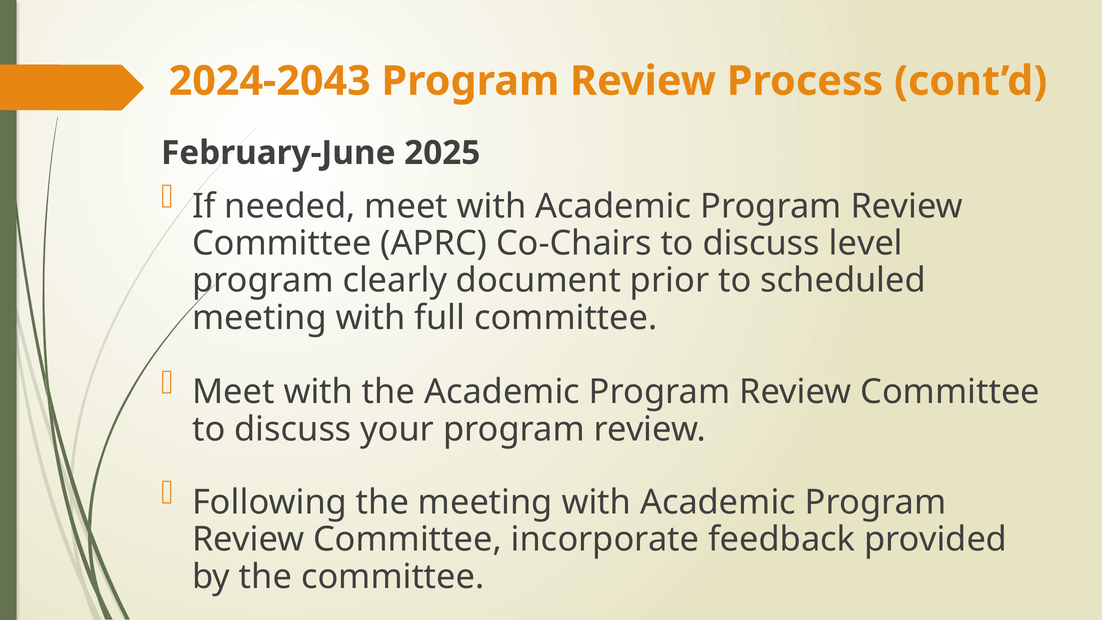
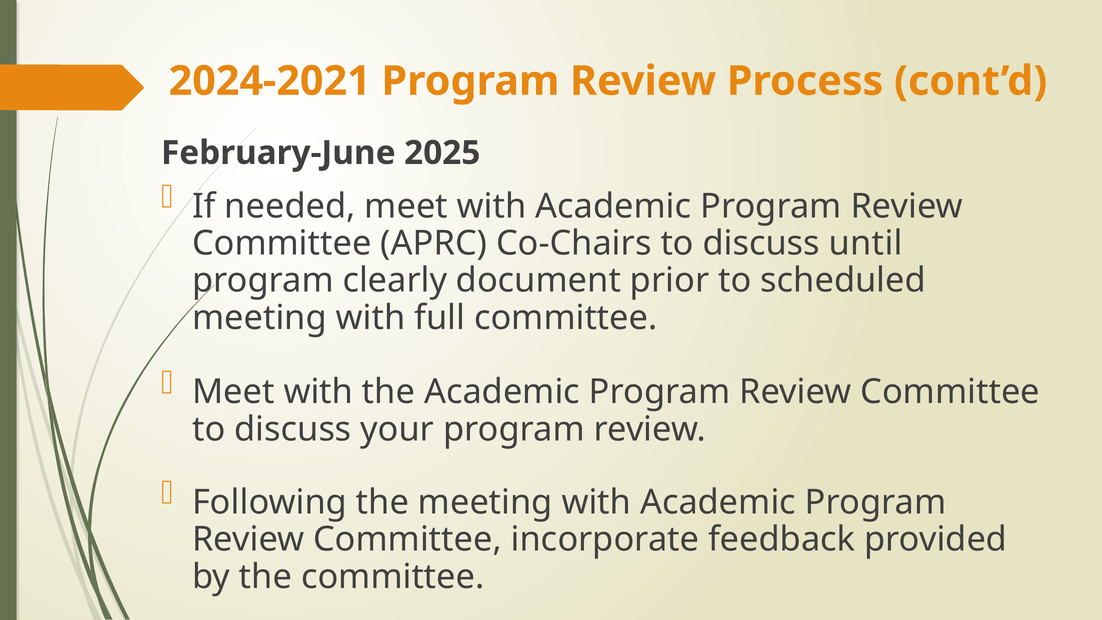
2024-2043: 2024-2043 -> 2024-2021 (270, 81)
level: level -> until (866, 243)
